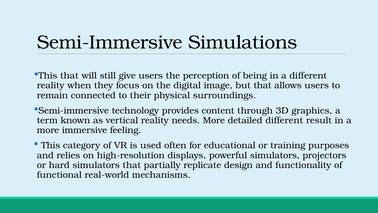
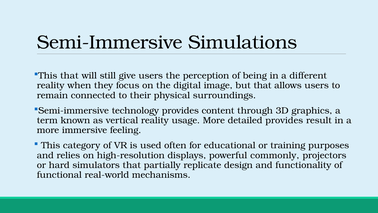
needs: needs -> usage (186, 120)
detailed different: different -> provides (284, 120)
powerful simulators: simulators -> commonly (275, 155)
